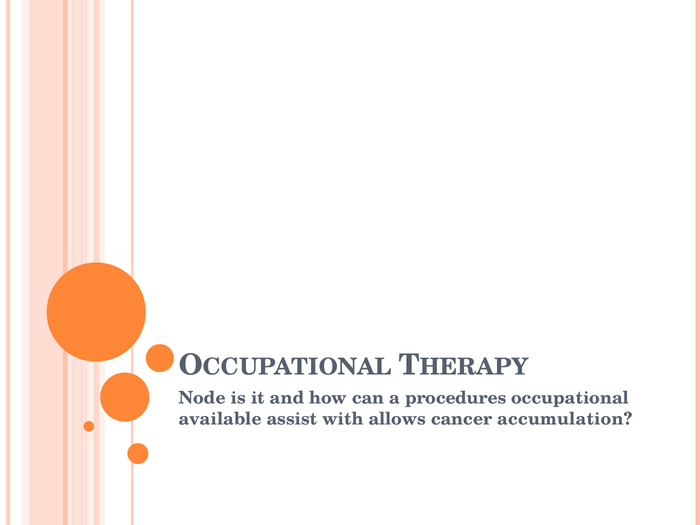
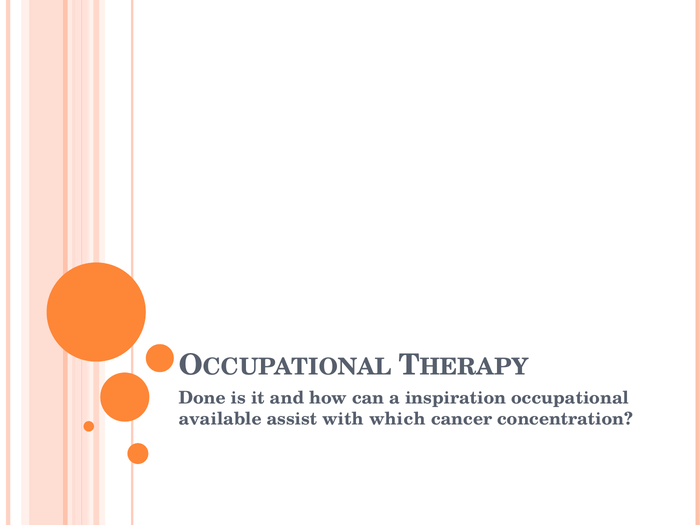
Node: Node -> Done (202, 398)
procedures: procedures -> inspiration (456, 398)
allows: allows -> which (397, 419)
accumulation: accumulation -> concentration (565, 419)
